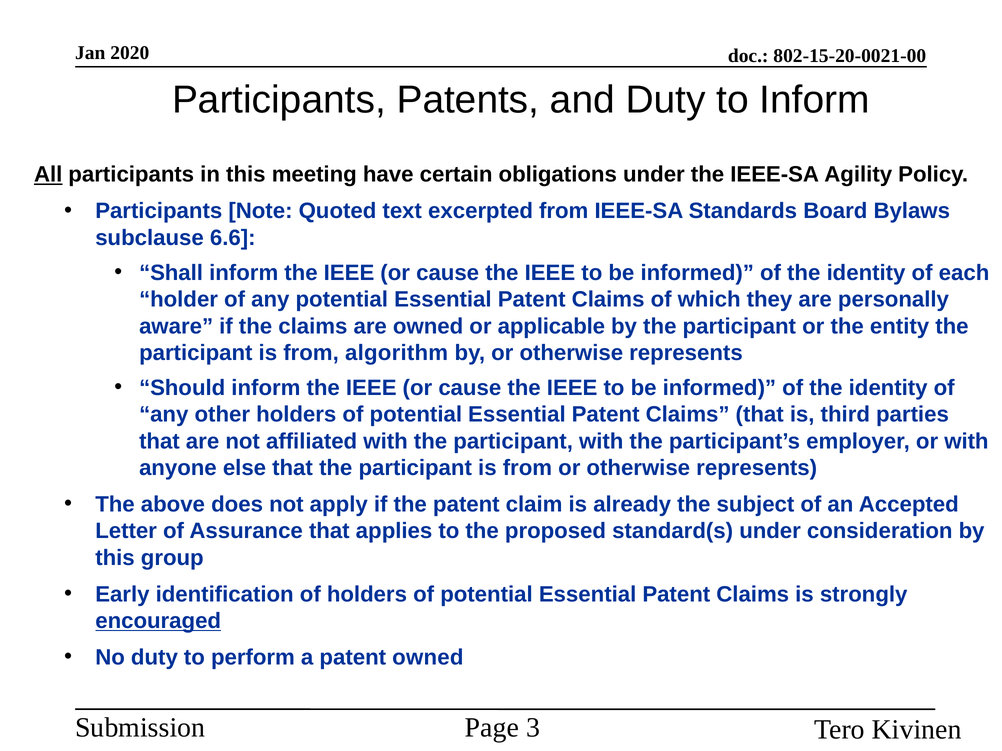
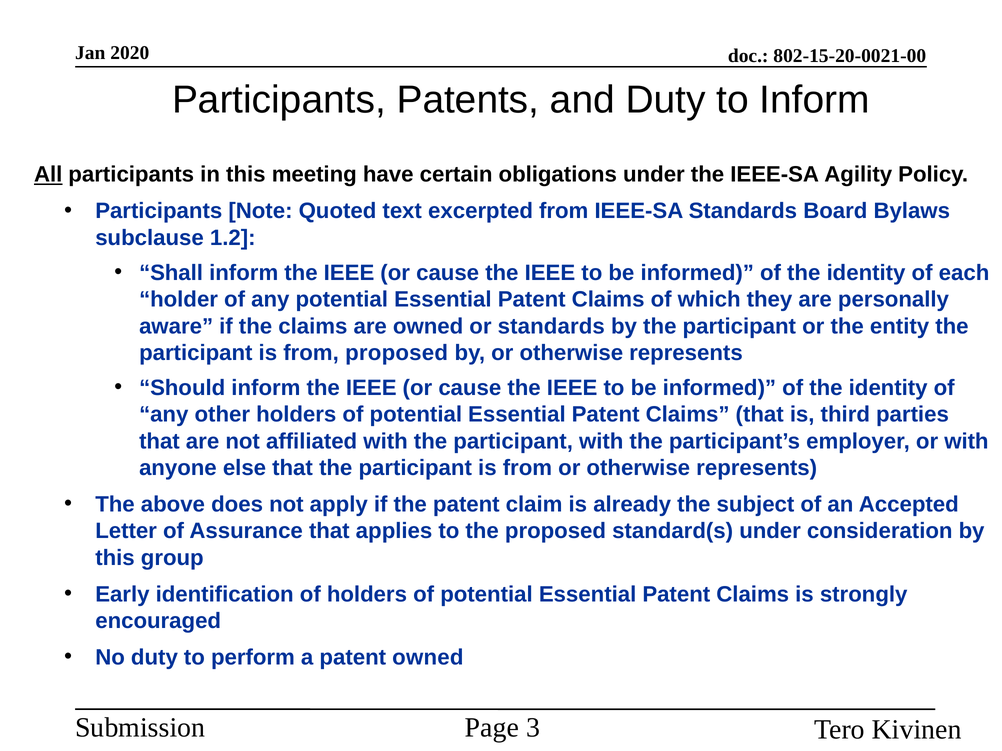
6.6: 6.6 -> 1.2 (233, 238)
or applicable: applicable -> standards (551, 326)
from algorithm: algorithm -> proposed (397, 353)
encouraged underline: present -> none (158, 621)
